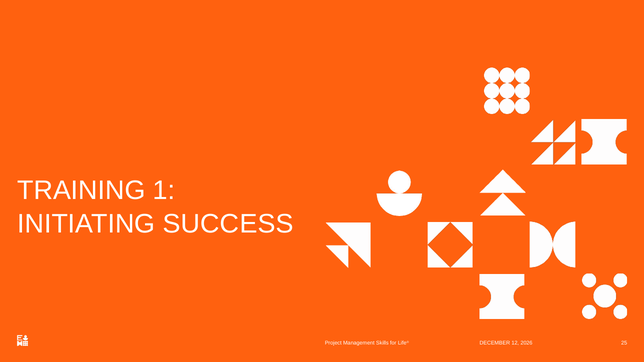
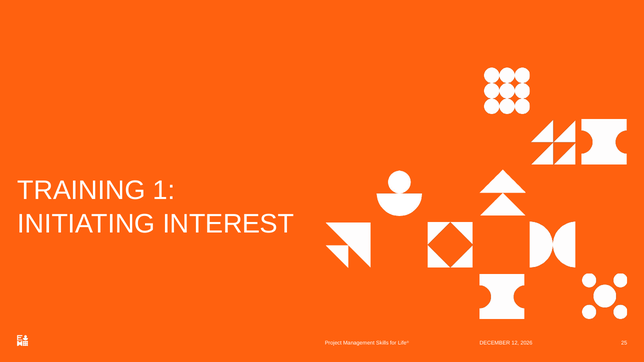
SUCCESS: SUCCESS -> INTEREST (228, 224)
